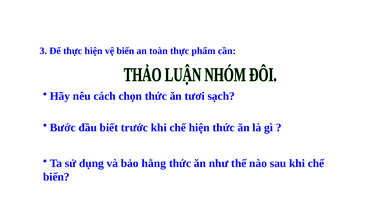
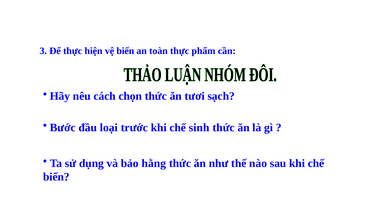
biết: biết -> loại (109, 128)
chế hiện: hiện -> sinh (199, 128)
